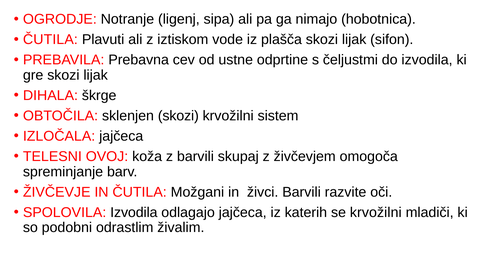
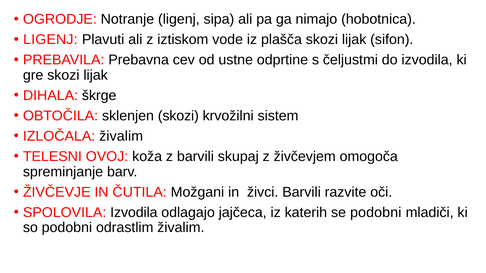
ČUTILA: ČUTILA -> LIGENJ (50, 40)
IZLOČALA jajčeca: jajčeca -> živalim (121, 136)
se krvožilni: krvožilni -> podobni (376, 213)
